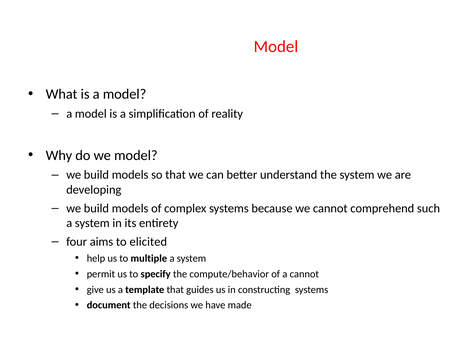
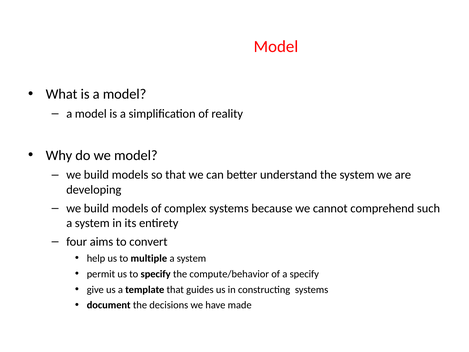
elicited: elicited -> convert (148, 241)
a cannot: cannot -> specify (304, 274)
